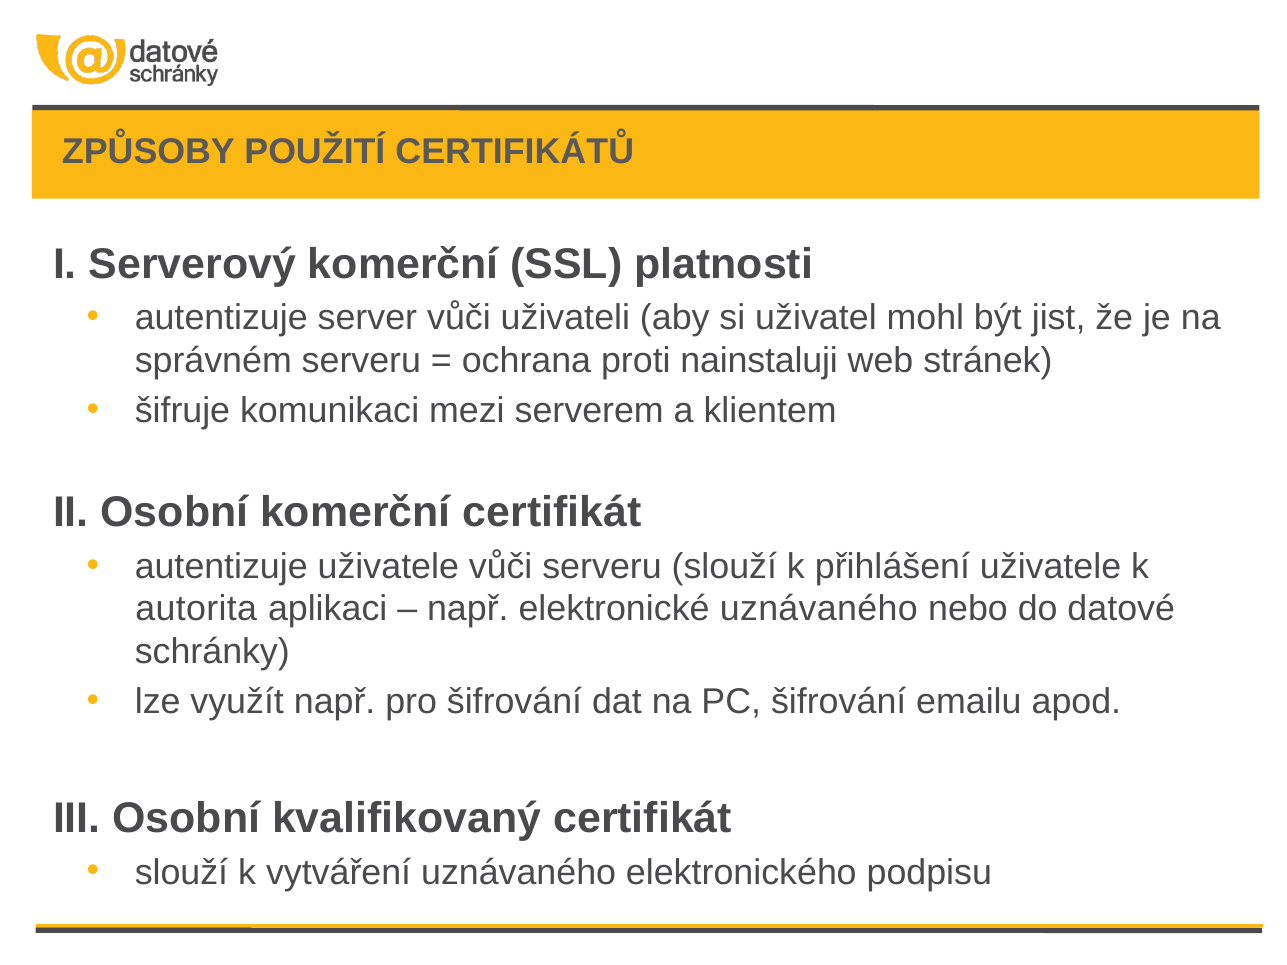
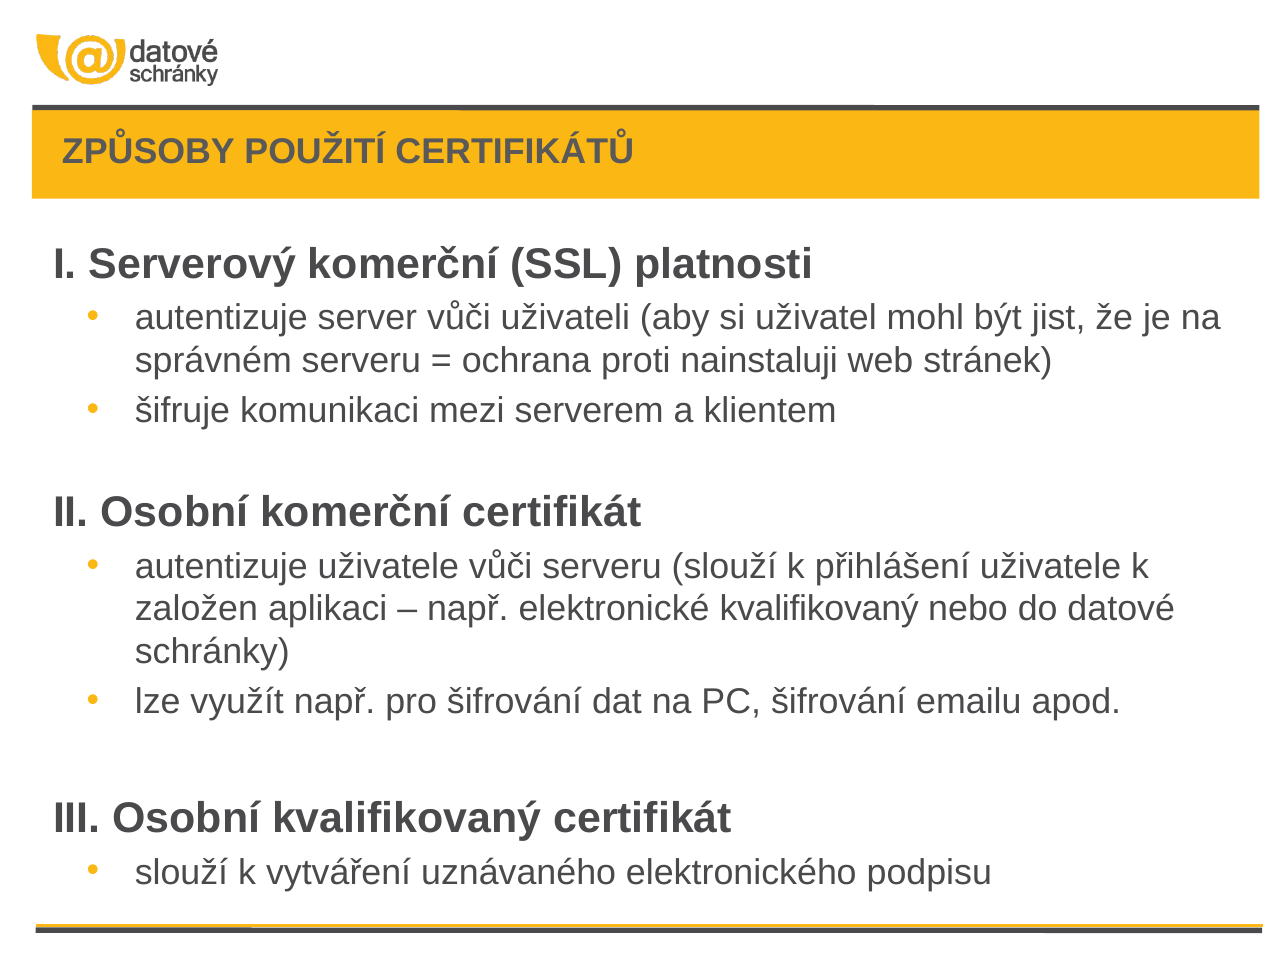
autorita: autorita -> založen (196, 609)
elektronické uznávaného: uznávaného -> kvalifikovaný (819, 609)
